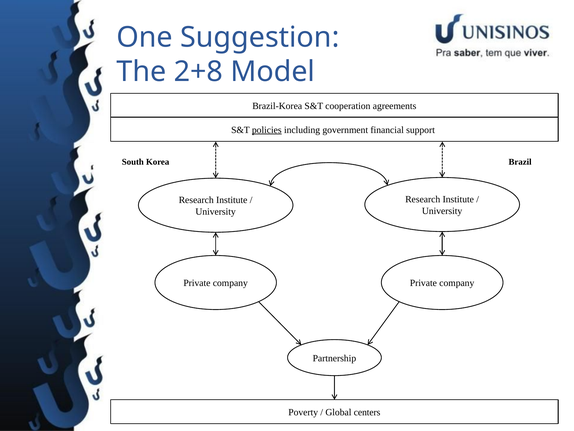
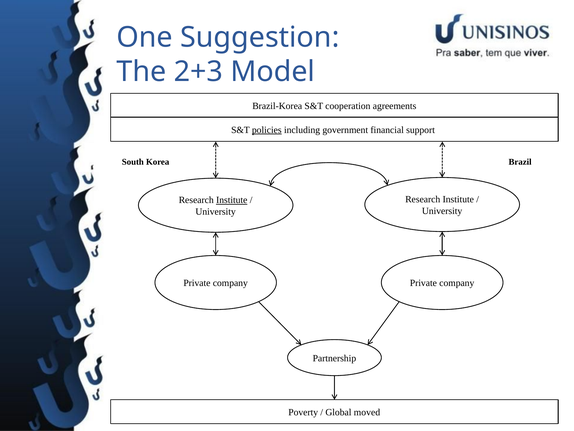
2+8: 2+8 -> 2+3 (198, 72)
Institute underline: none -> present (232, 200)
centers: centers -> moved (367, 412)
